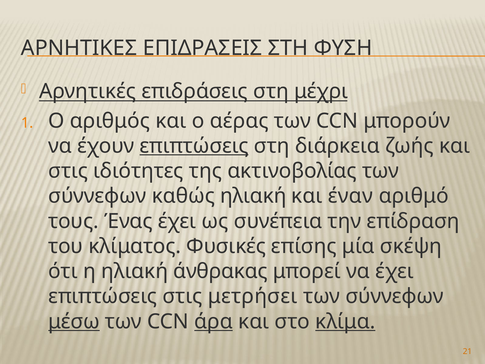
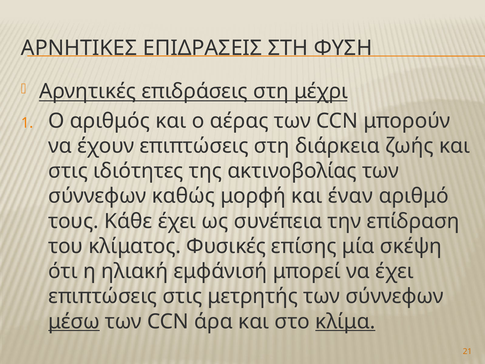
επιπτώσεις underline: present -> none (194, 146)
καθώς ηλιακή: ηλιακή -> μορφή (253, 196)
Ένας: Ένας -> Κάθε (128, 221)
άνθρακας: άνθρακας -> εμφάνισή (220, 271)
μετρήσει: μετρήσει -> μετρητής (253, 296)
άρα underline: present -> none (214, 321)
